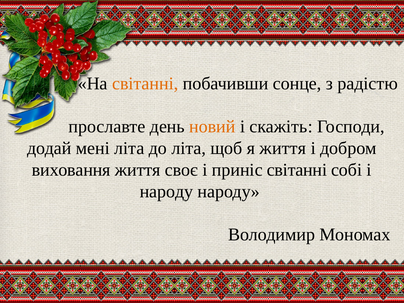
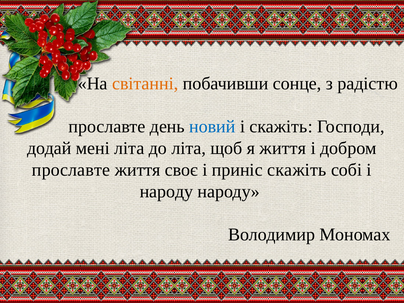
новий colour: orange -> blue (212, 127)
виховання: виховання -> прославте (71, 170)
приніс світанні: світанні -> скажіть (297, 170)
